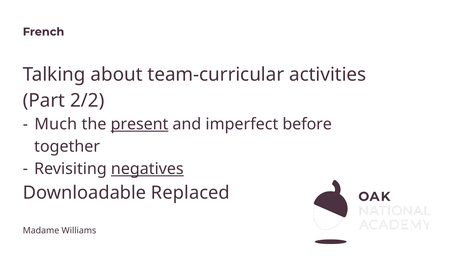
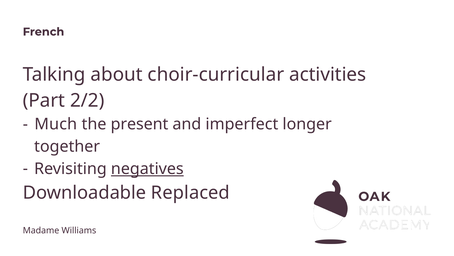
team-curricular: team-curricular -> choir-curricular (216, 74)
present underline: present -> none (139, 124)
before: before -> longer (307, 124)
